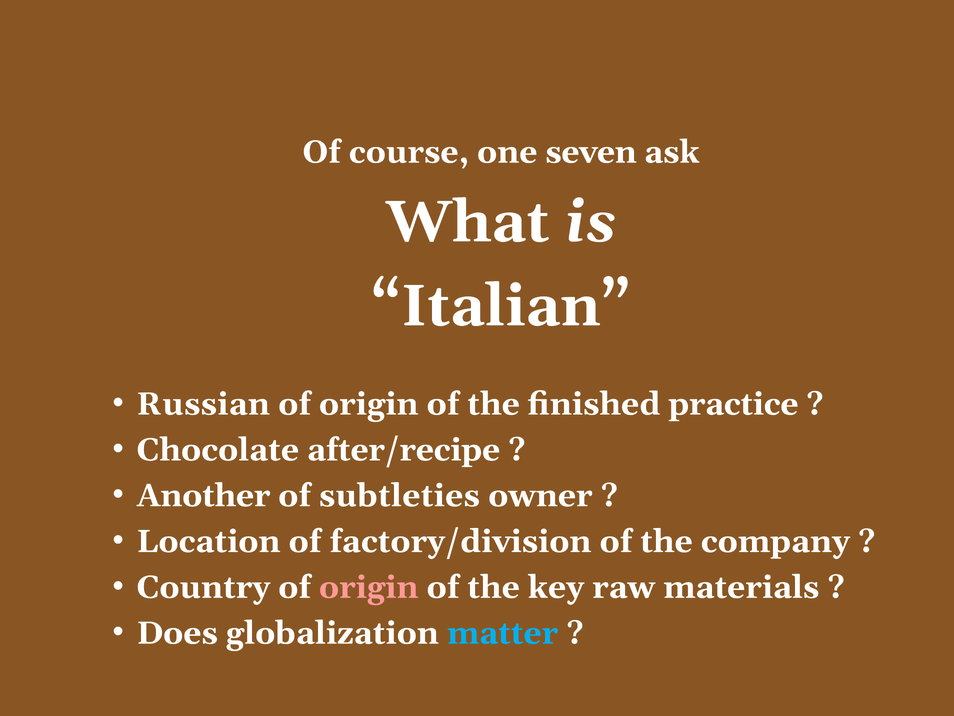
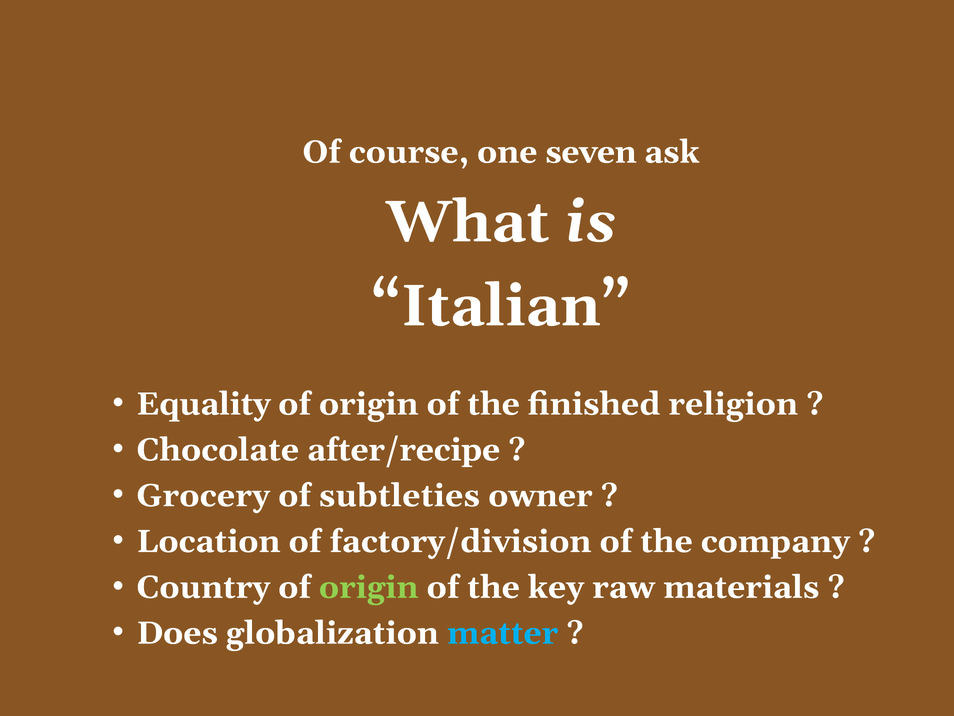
Russian: Russian -> Equality (204, 404)
practice: practice -> religion (733, 404)
Another: Another -> Grocery (203, 495)
origin colour: pink -> light green (369, 587)
